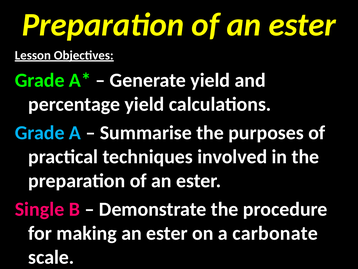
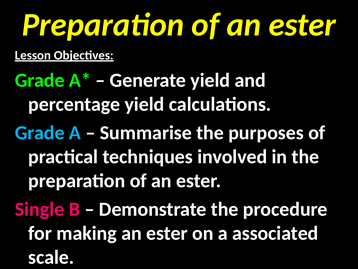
carbonate: carbonate -> associated (275, 233)
